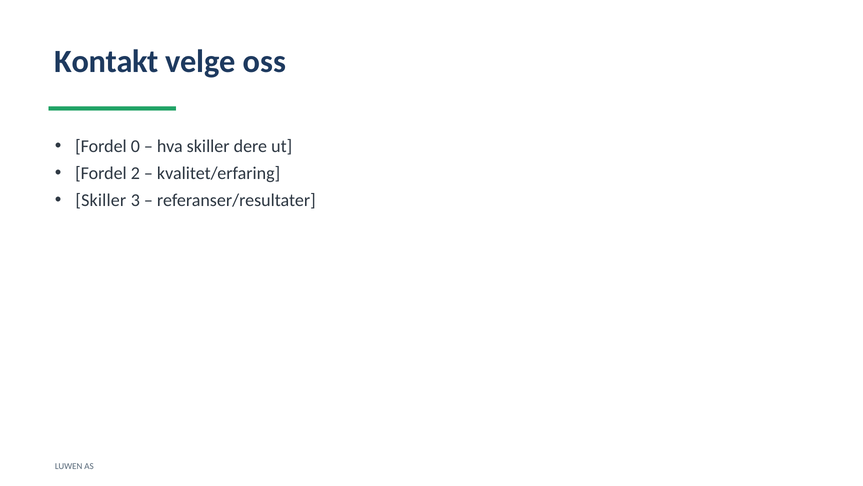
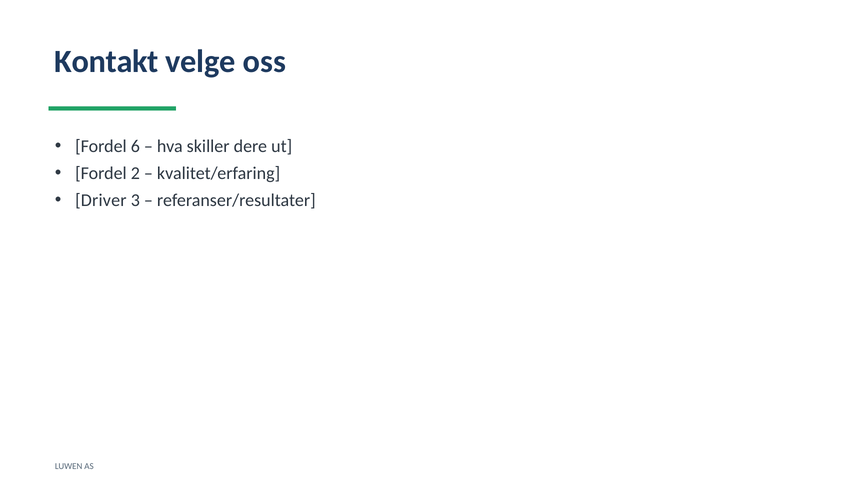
0: 0 -> 6 (135, 146)
Skiller: Skiller -> Driver (101, 200)
